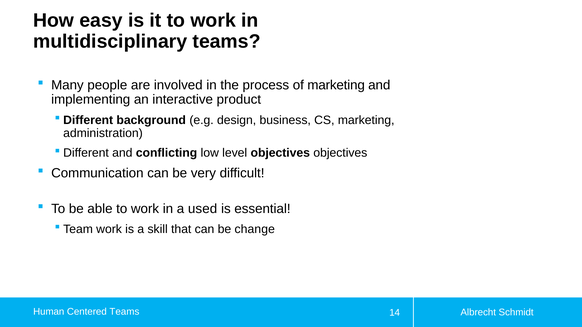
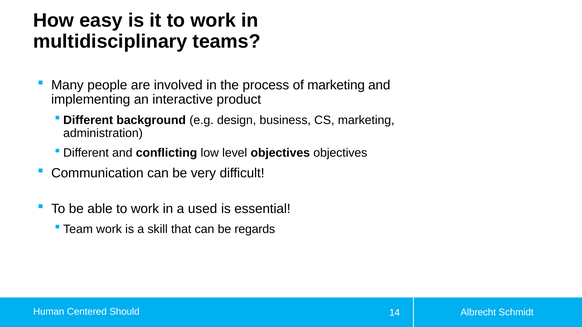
change: change -> regards (255, 229)
Centered Teams: Teams -> Should (124, 312)
